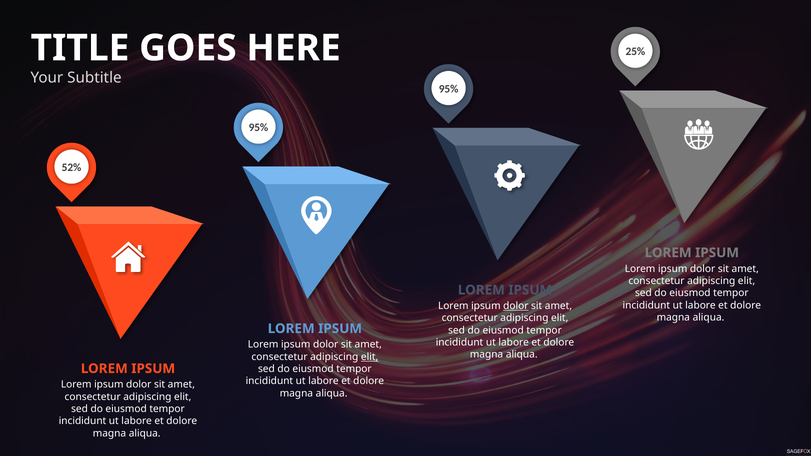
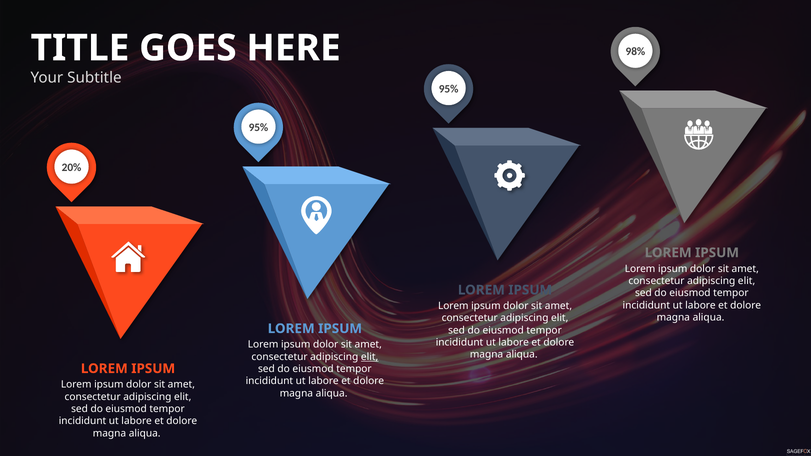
25%: 25% -> 98% (635, 52)
52%: 52% -> 20% (72, 167)
dolor underline: present -> none (516, 306)
